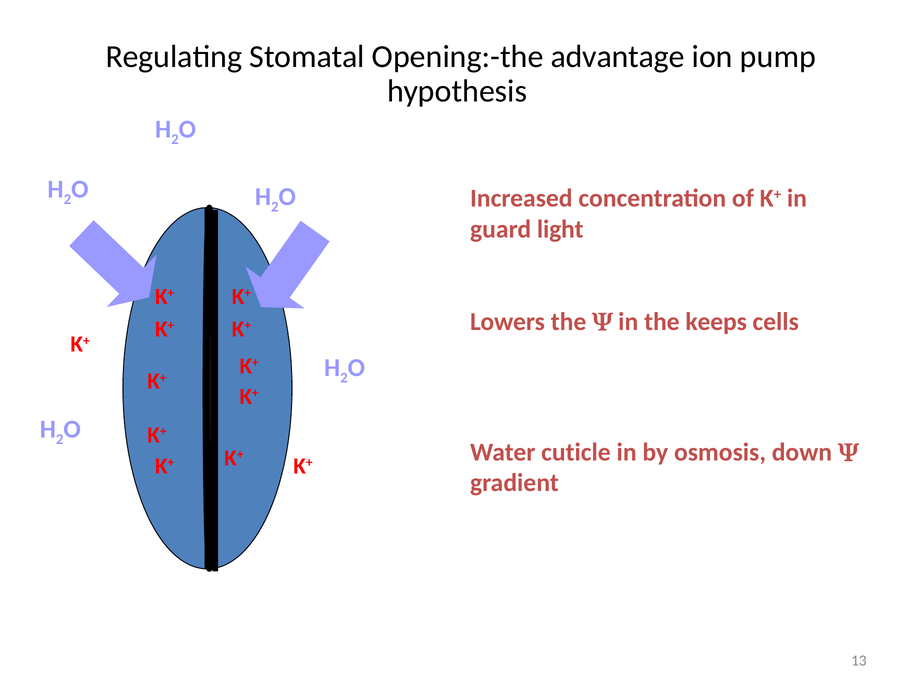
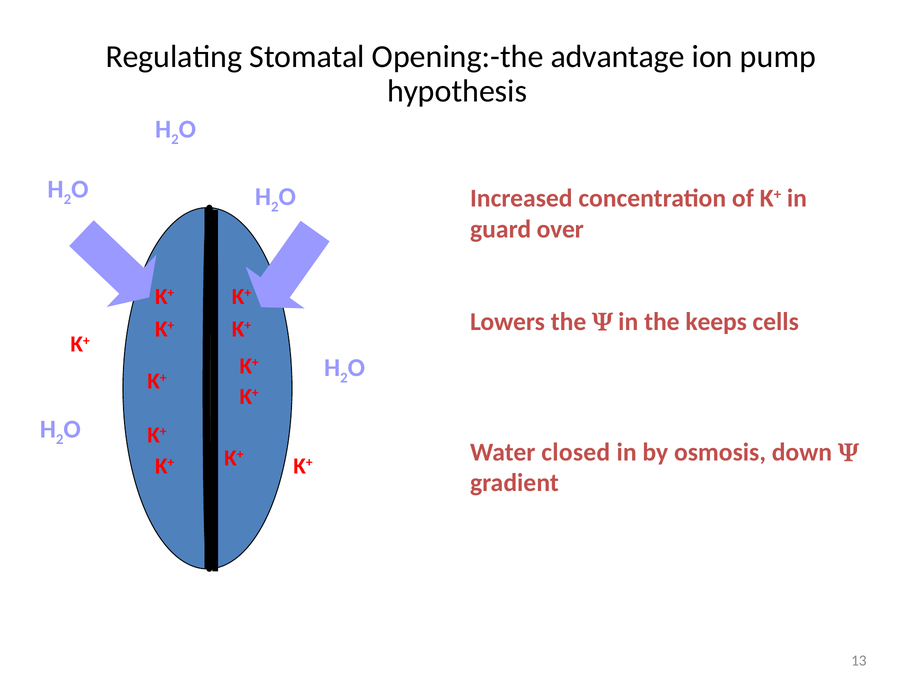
light: light -> over (560, 229)
cuticle: cuticle -> closed (576, 452)
